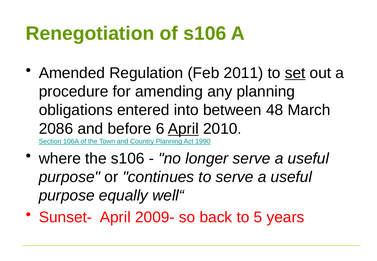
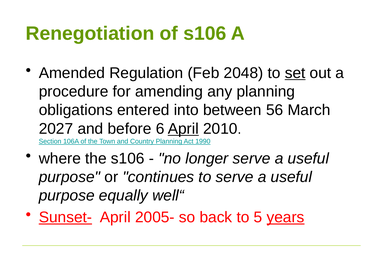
2011: 2011 -> 2048 (243, 73)
48: 48 -> 56 (275, 110)
2086: 2086 -> 2027 (56, 129)
Sunset- underline: none -> present (65, 217)
2009-: 2009- -> 2005- (155, 217)
years underline: none -> present (286, 217)
